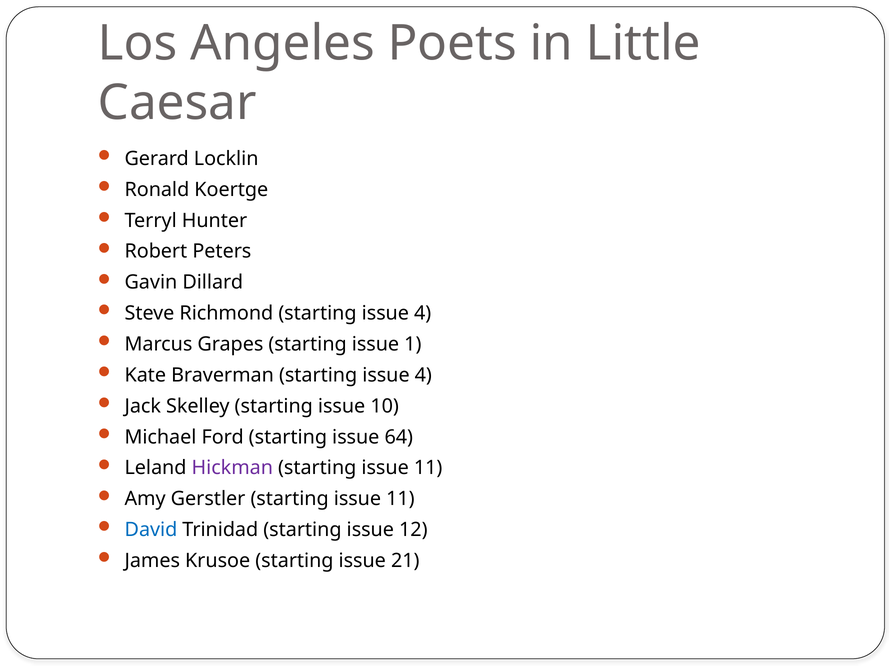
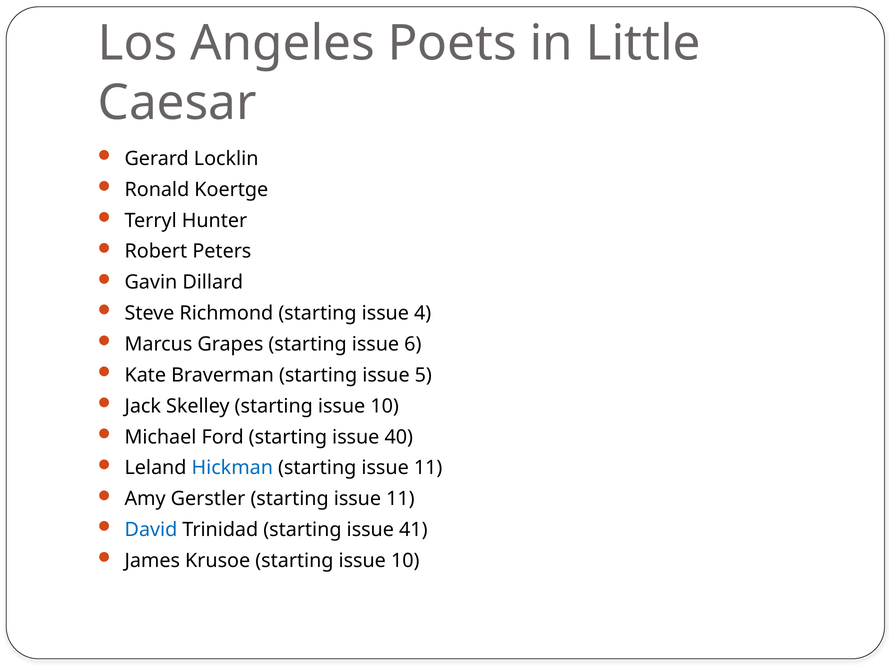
1: 1 -> 6 (413, 344)
Braverman starting issue 4: 4 -> 5 (423, 375)
64: 64 -> 40 (399, 437)
Hickman colour: purple -> blue (232, 468)
12: 12 -> 41 (413, 530)
Krusoe starting issue 21: 21 -> 10 (405, 561)
